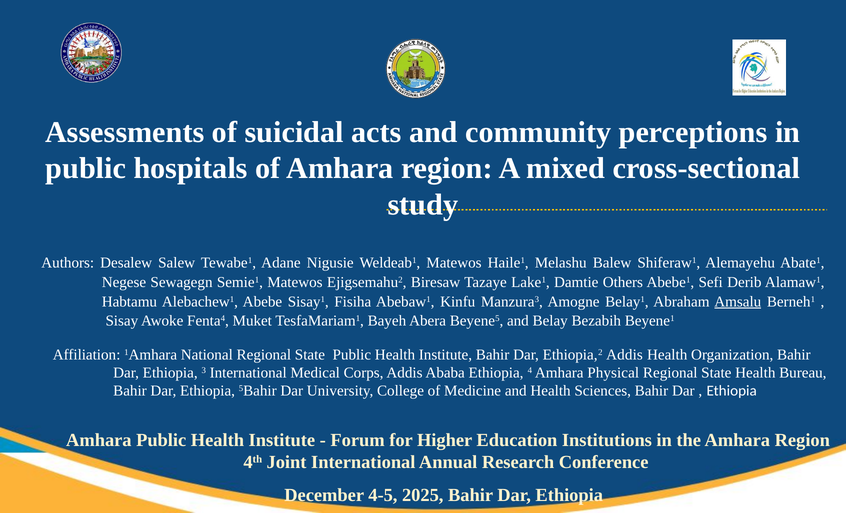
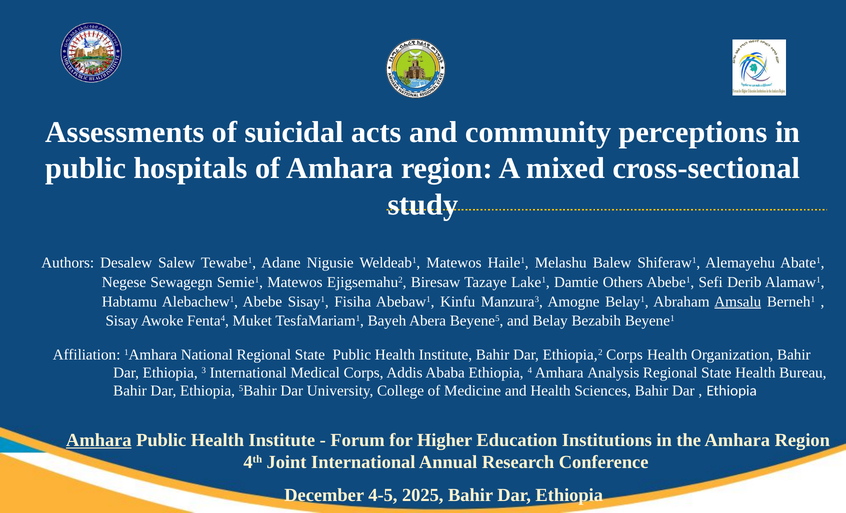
Ethiopia,2 Addis: Addis -> Corps (625, 355)
Physical: Physical -> Analysis (613, 373)
Amhara underline: none -> present (99, 441)
